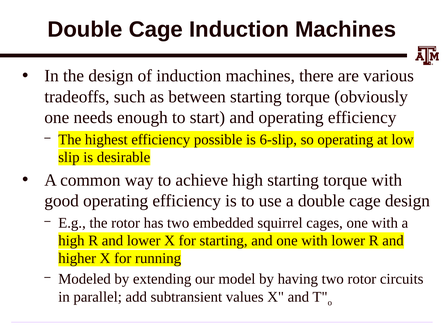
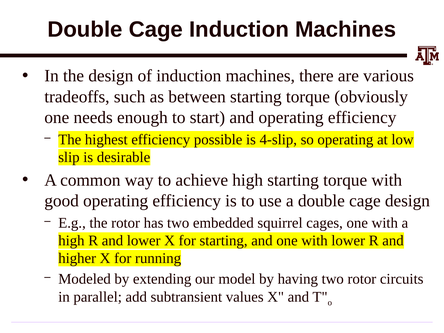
6-slip: 6-slip -> 4-slip (278, 139)
